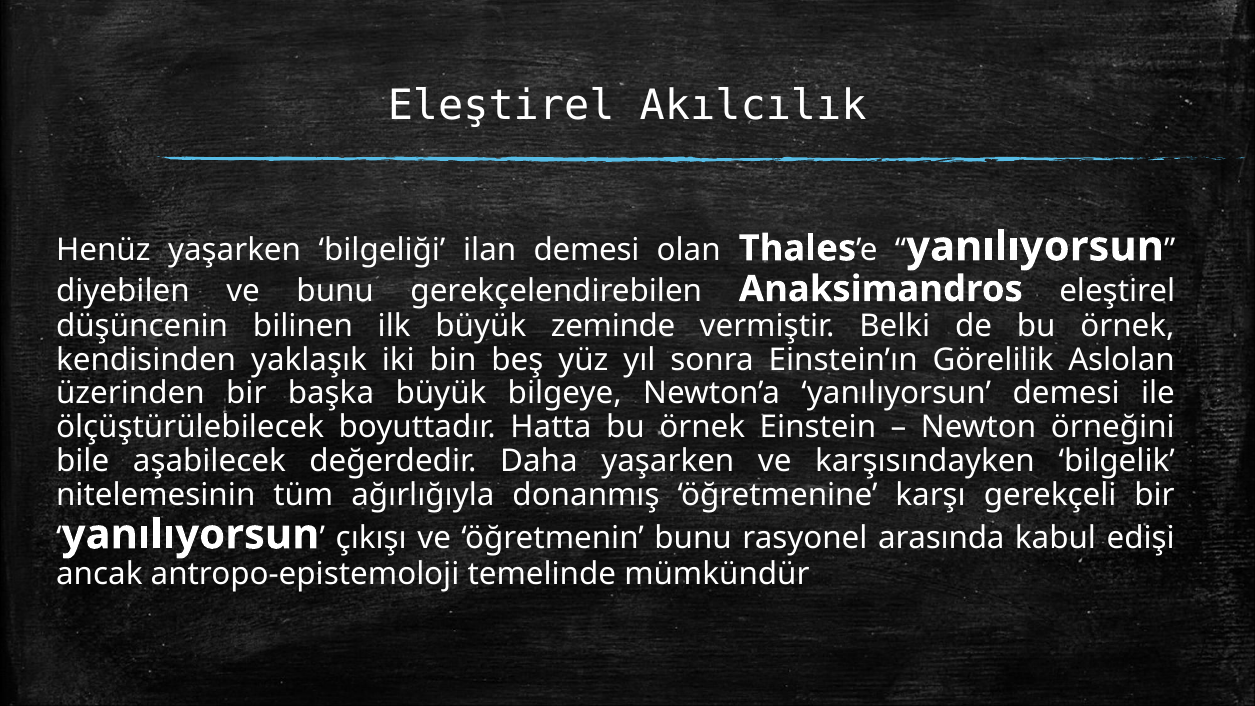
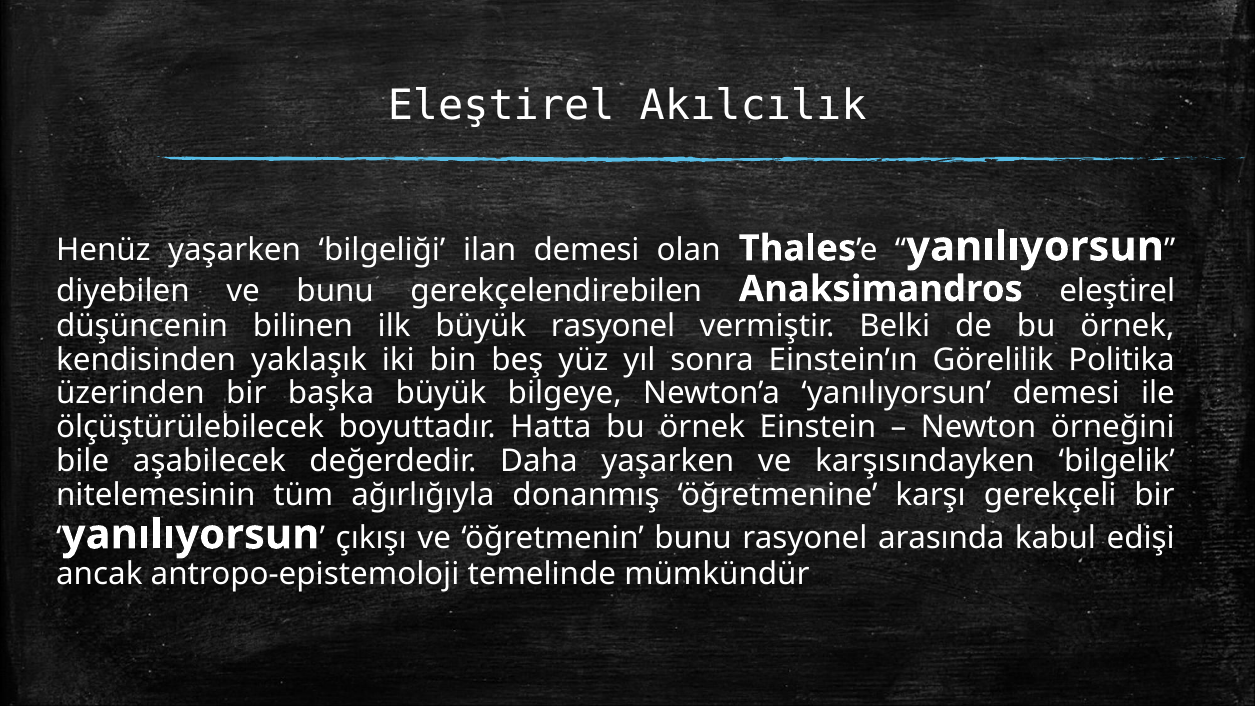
büyük zeminde: zeminde -> rasyonel (613, 326)
Aslolan: Aslolan -> Politika (1122, 360)
